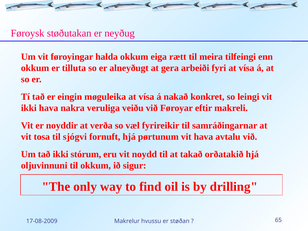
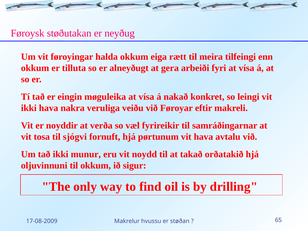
stórum: stórum -> munur (86, 154)
